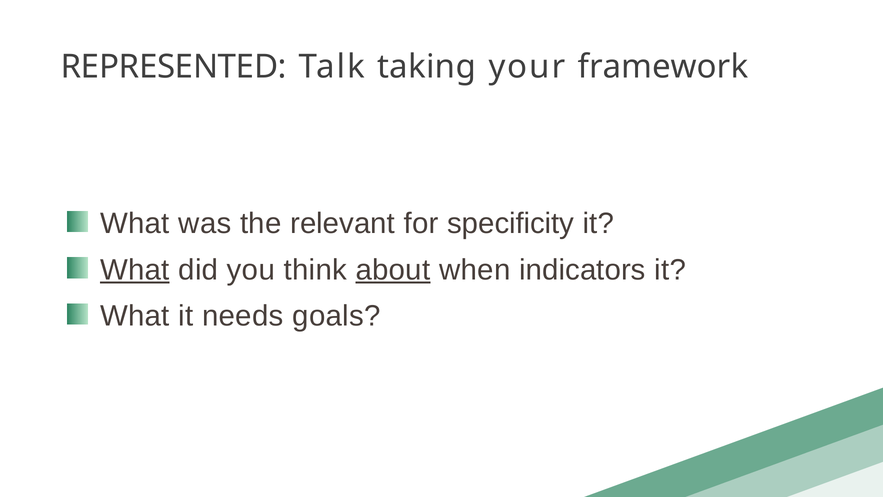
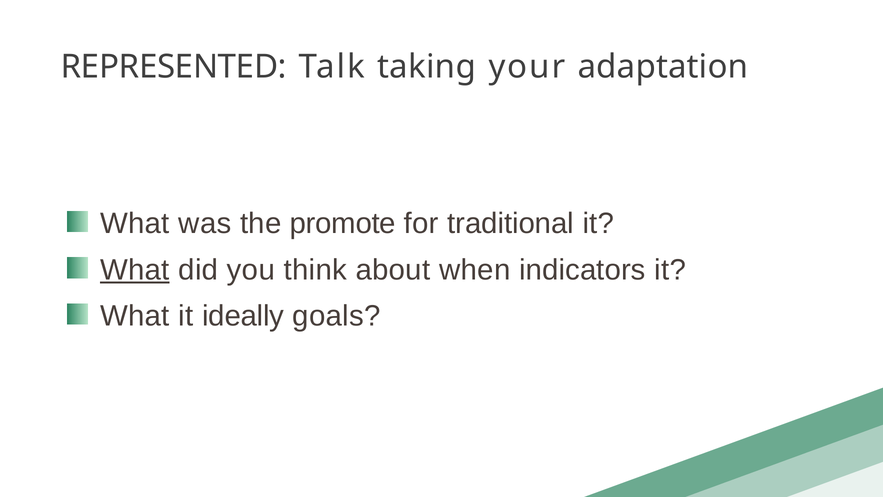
framework: framework -> adaptation (663, 67)
relevant: relevant -> promote (343, 223)
specificity: specificity -> traditional (511, 223)
about underline: present -> none (393, 270)
needs: needs -> ideally (243, 316)
